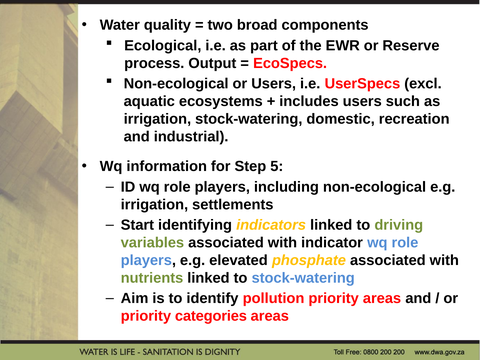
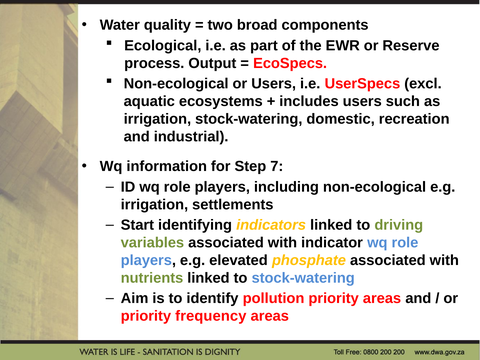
5: 5 -> 7 (277, 166)
categories: categories -> frequency (211, 316)
